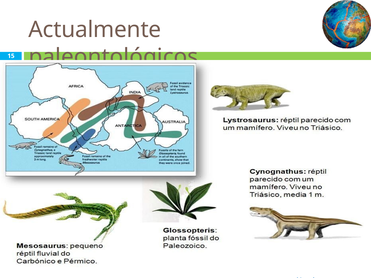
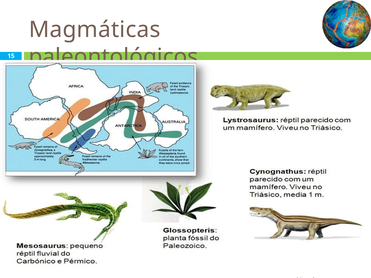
Actualmente: Actualmente -> Magmáticas (95, 30)
